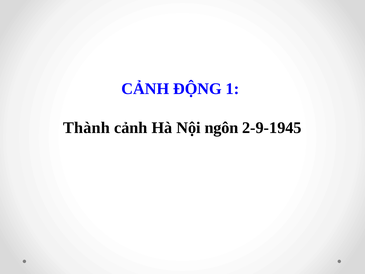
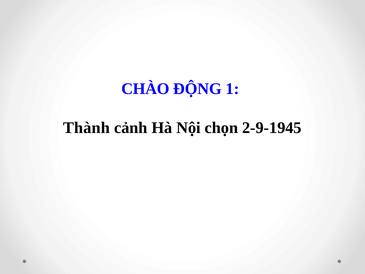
CẢNH: CẢNH -> CHÀO (145, 89)
ngôn: ngôn -> chọn (221, 128)
